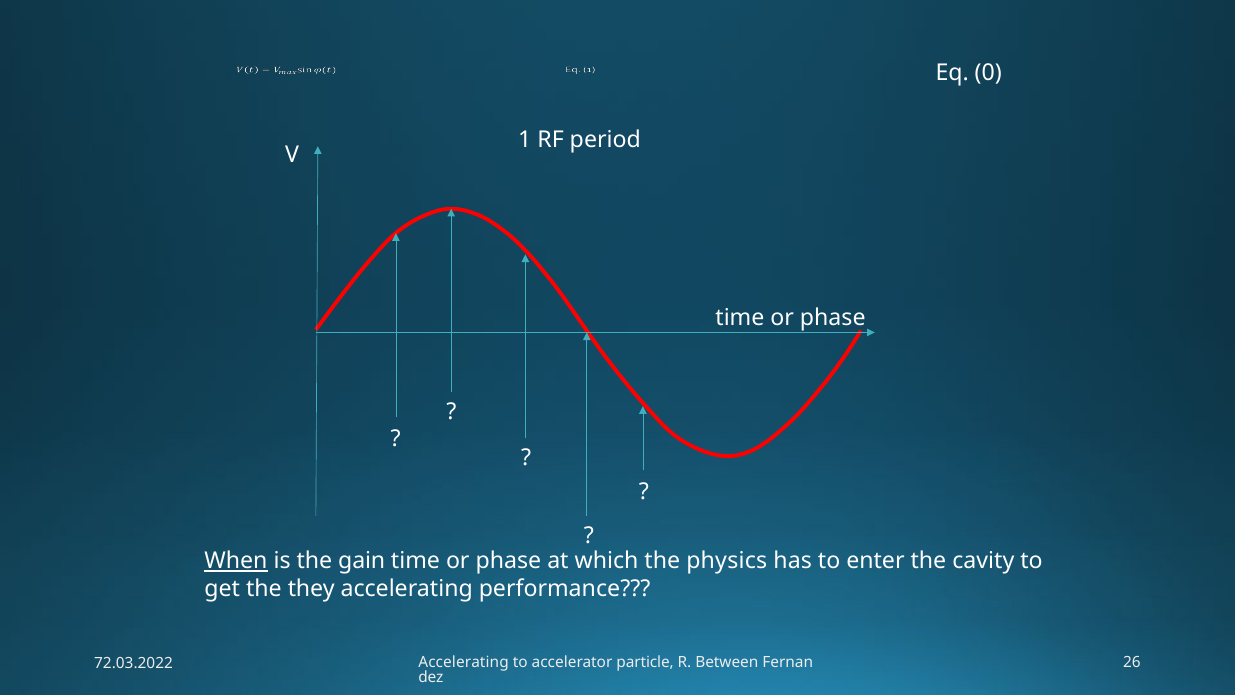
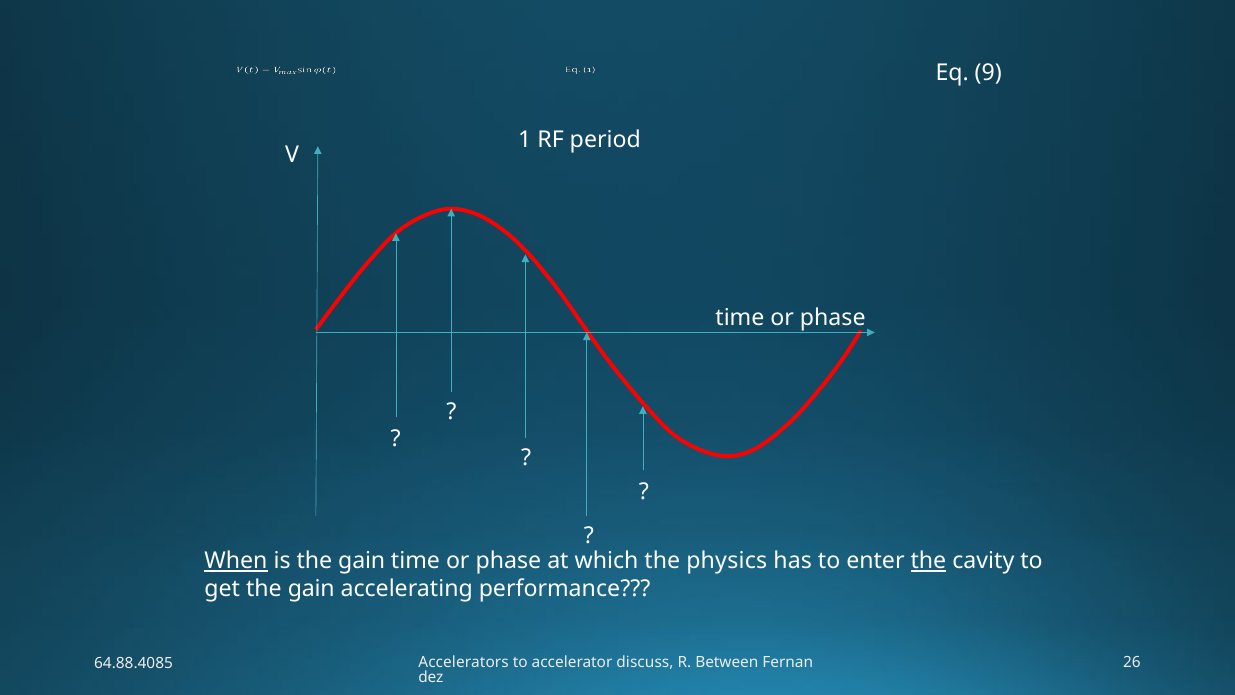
0: 0 -> 9 (988, 72)
the underline: none -> present (928, 561)
get the they: they -> gain (311, 589)
Accelerating: Accelerating -> Accelerators (464, 662)
particle: particle -> discuss (645, 662)
72.03.2022: 72.03.2022 -> 64.88.4085 (134, 663)
